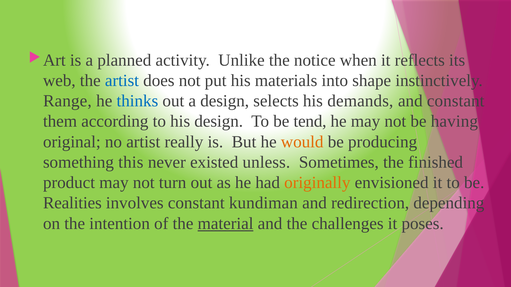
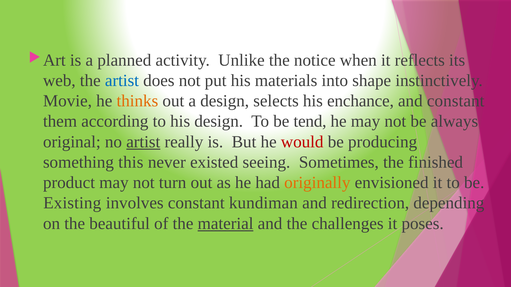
Range: Range -> Movie (67, 101)
thinks colour: blue -> orange (137, 101)
demands: demands -> enchance (360, 101)
having: having -> always (454, 122)
artist underline: none -> present (143, 142)
would colour: orange -> red (302, 142)
unless: unless -> seeing (266, 162)
Realities: Realities -> Existing (72, 203)
intention: intention -> beautiful (120, 224)
